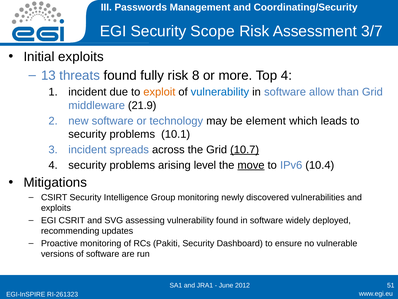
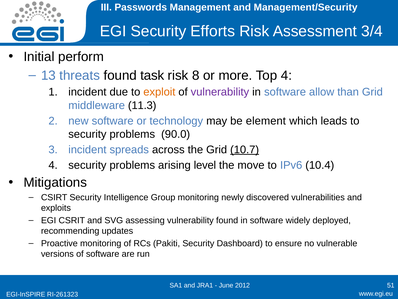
Coordinating/Security: Coordinating/Security -> Management/Security (306, 7)
Scope: Scope -> Efforts (213, 31)
3/7: 3/7 -> 3/4 (372, 31)
Initial exploits: exploits -> perform (81, 57)
fully: fully -> task (152, 75)
vulnerability colour: blue -> purple (220, 92)
21.9: 21.9 -> 11.3 (142, 105)
10.1: 10.1 -> 90.0 (176, 134)
move underline: present -> none (251, 165)
